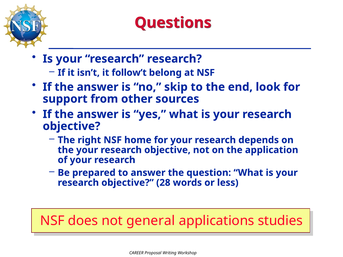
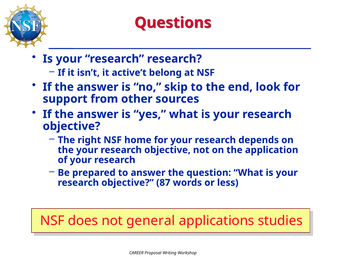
follow’t: follow’t -> active’t (129, 73)
28: 28 -> 87 (163, 183)
